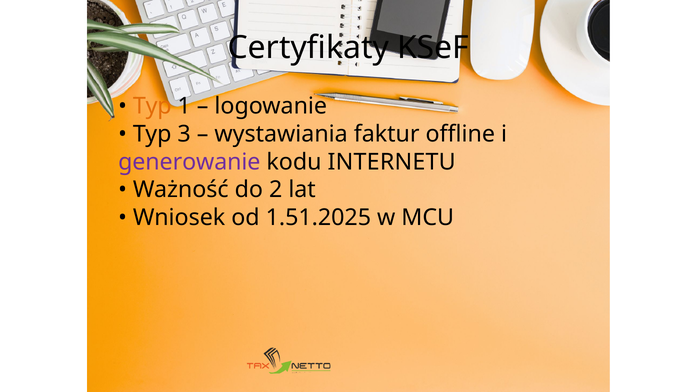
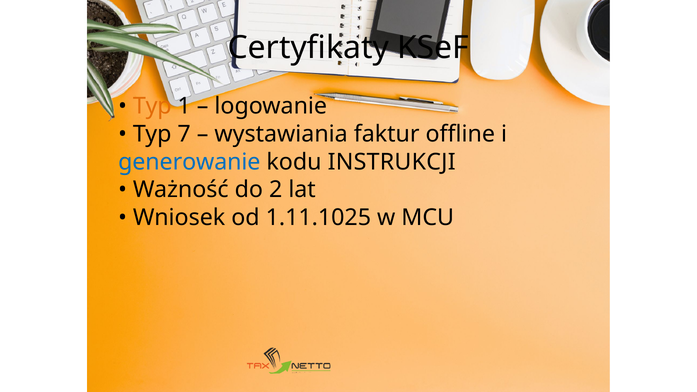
3: 3 -> 7 (184, 134)
generowanie colour: purple -> blue (189, 162)
INTERNETU: INTERNETU -> INSTRUKCJI (392, 162)
1.51.2025: 1.51.2025 -> 1.11.1025 (318, 218)
